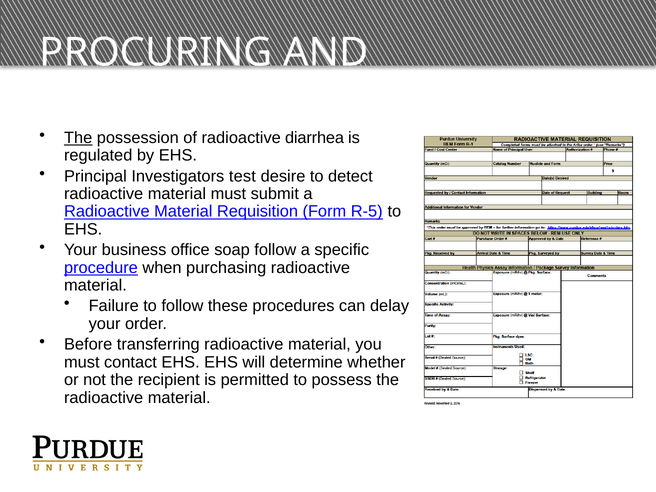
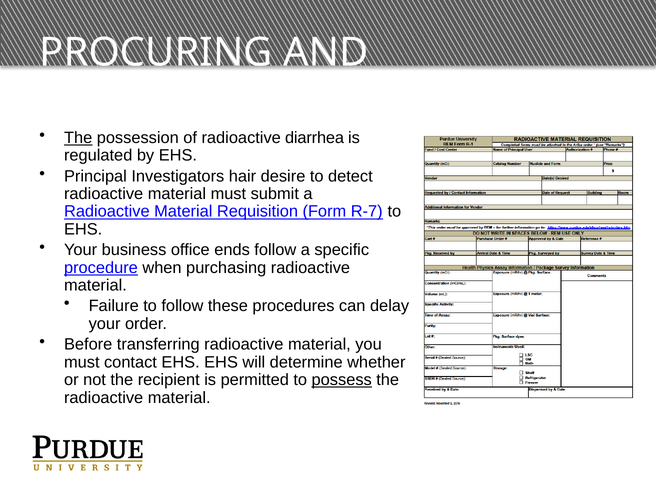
test: test -> hair (243, 176)
R-5: R-5 -> R-7 (367, 212)
soap: soap -> ends (232, 250)
possess underline: none -> present (342, 380)
